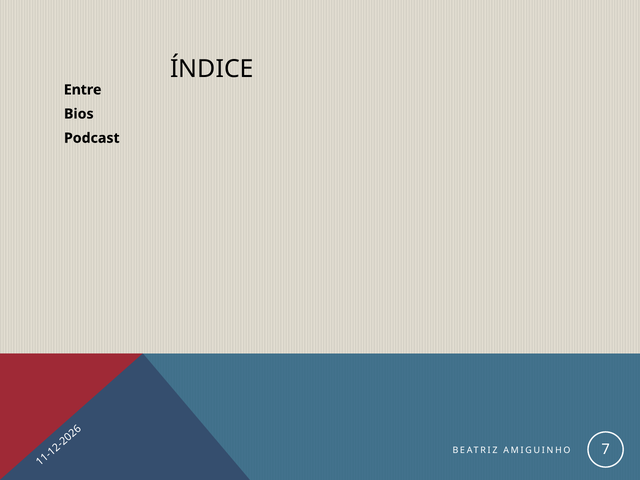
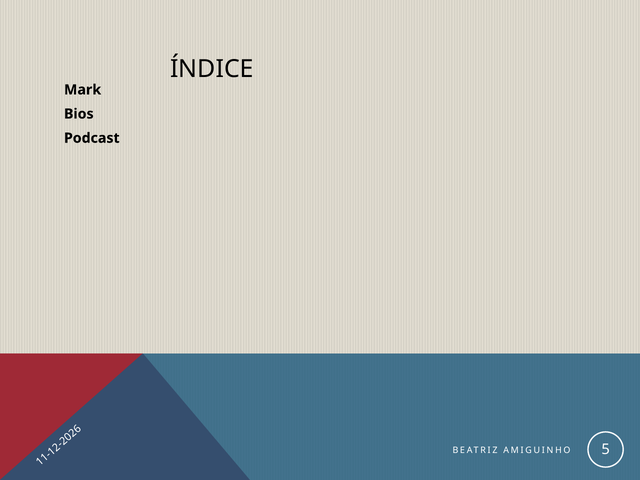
Entre: Entre -> Mark (83, 90)
7: 7 -> 5 (606, 449)
